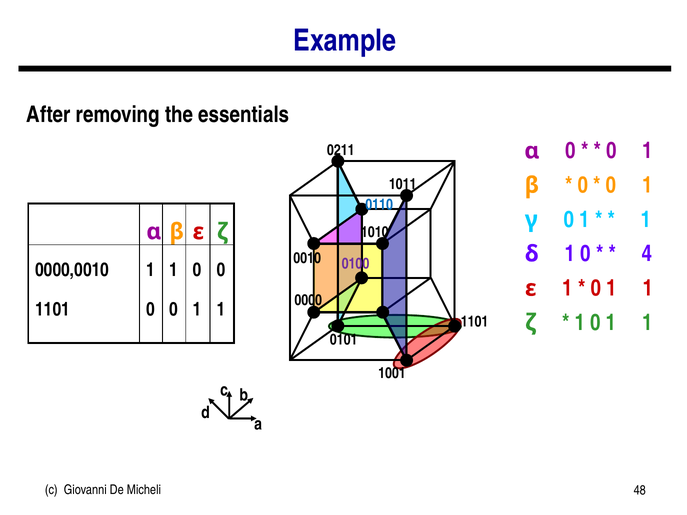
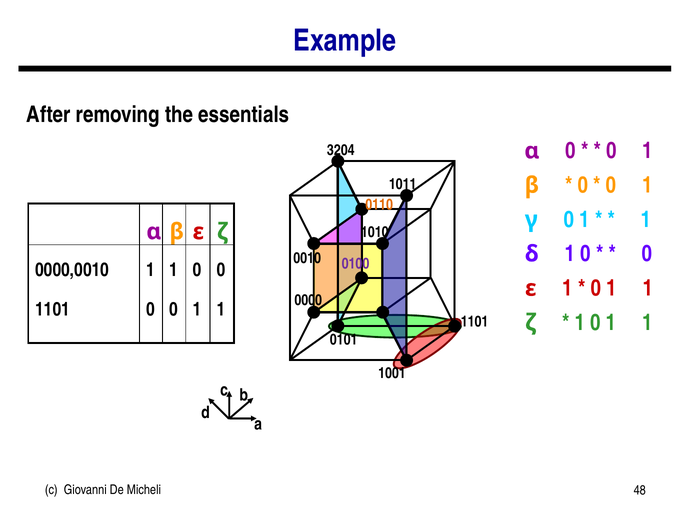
0211: 0211 -> 3204 (341, 150)
0110 colour: blue -> orange (379, 205)
4: 4 -> 0 (647, 254)
